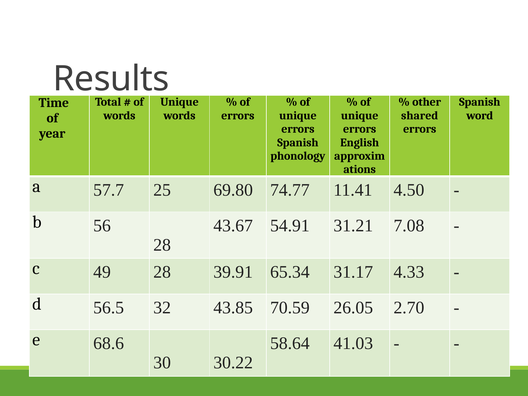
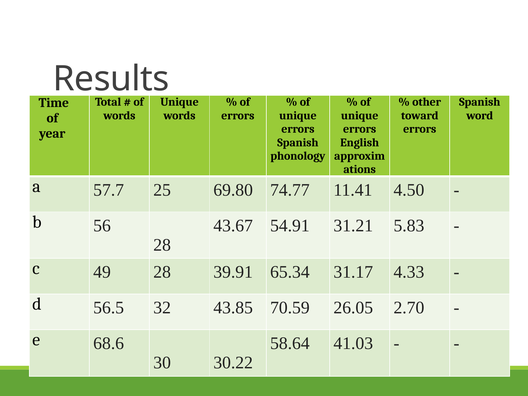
shared: shared -> toward (420, 116)
7.08: 7.08 -> 5.83 (409, 226)
